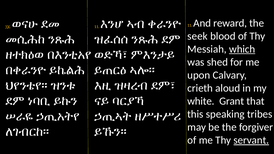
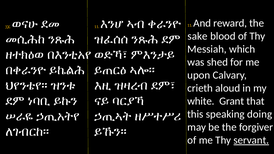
seek: seek -> sake (198, 36)
which underline: present -> none (242, 49)
tribes: tribes -> doing (260, 114)
